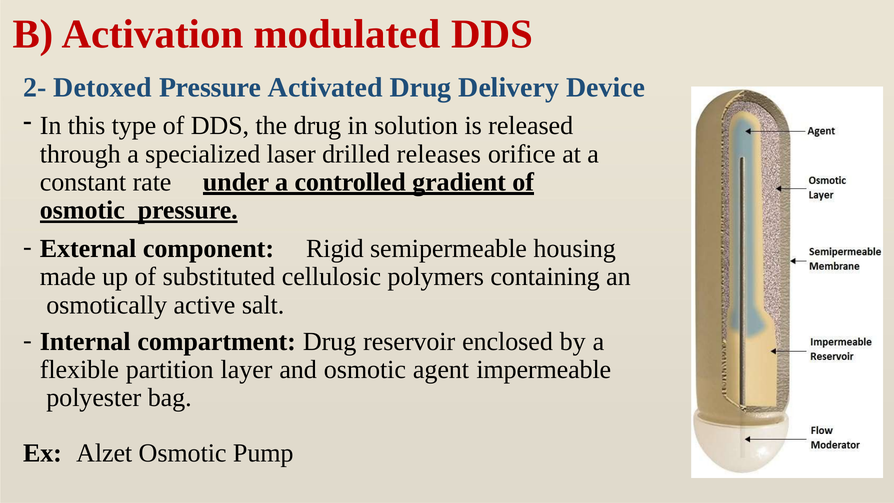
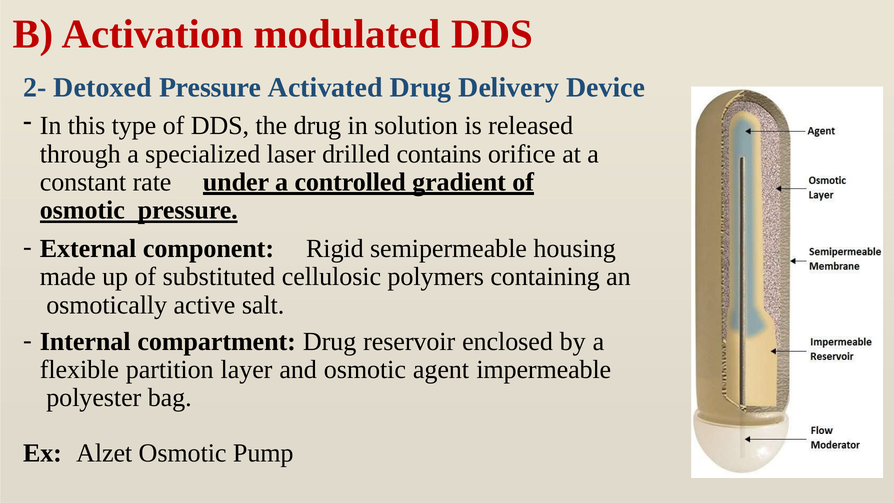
releases: releases -> contains (439, 154)
